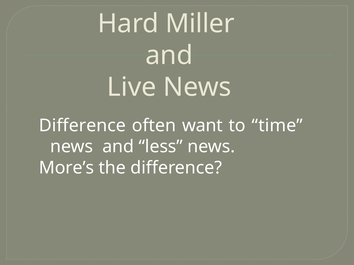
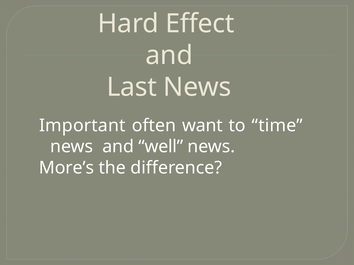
Miller: Miller -> Effect (200, 24)
Live: Live -> Last (132, 87)
Difference: Difference -> Important (82, 126)
less: less -> well (161, 147)
